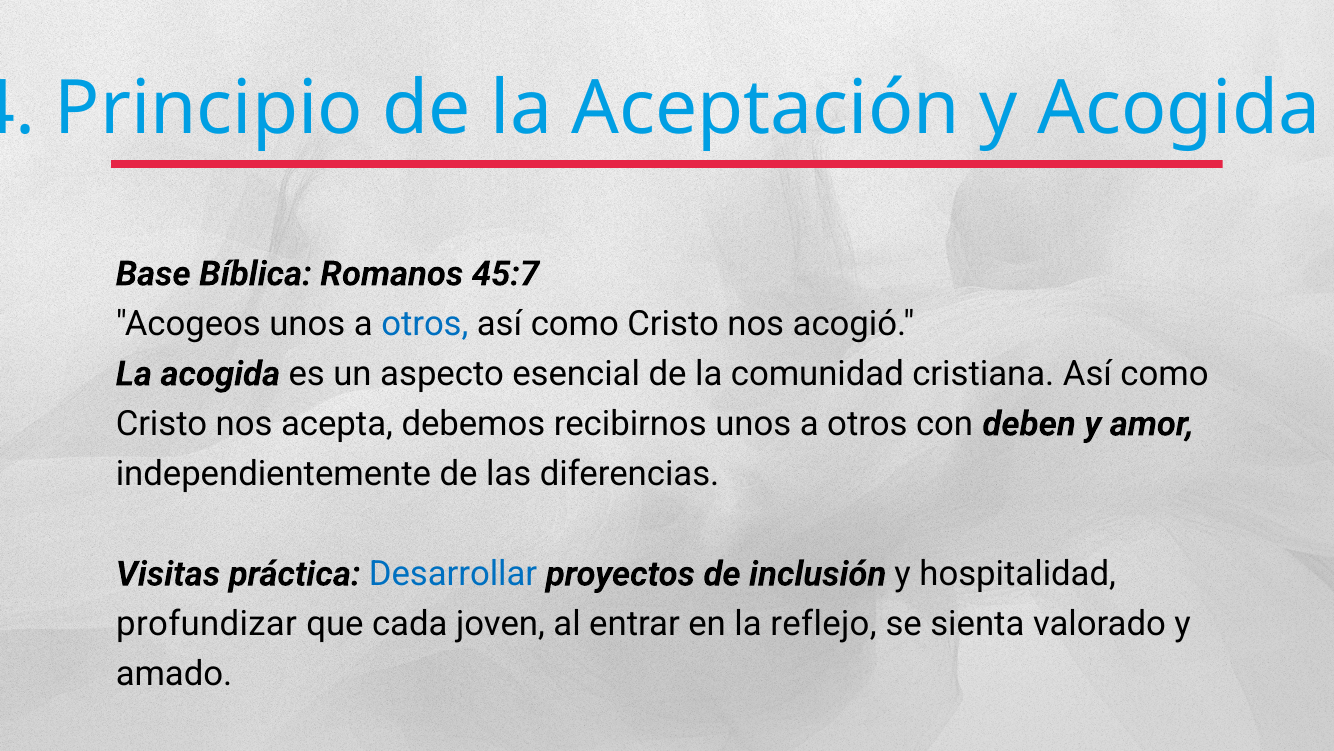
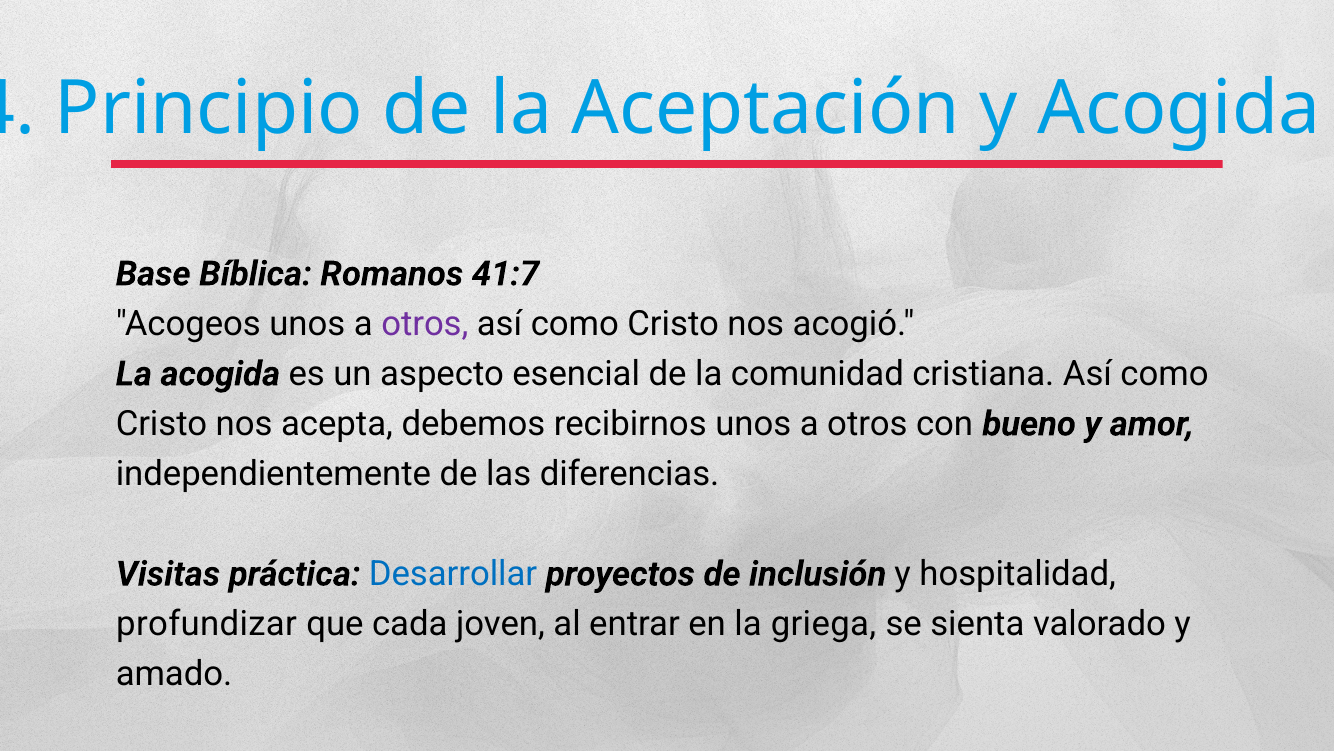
45:7: 45:7 -> 41:7 (506, 274)
otros colour: blue -> purple (425, 324)
deben: deben -> bueno (1029, 424)
reflejo: reflejo -> griega (823, 624)
